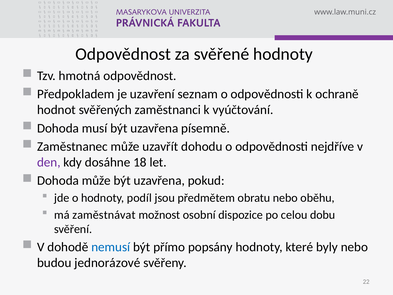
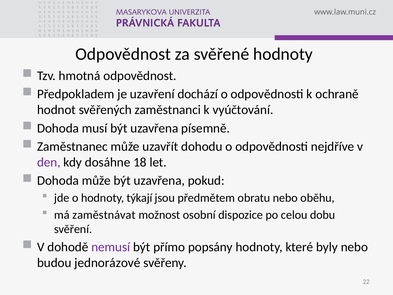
seznam: seznam -> dochází (198, 94)
podíl: podíl -> týkají (139, 198)
nemusí colour: blue -> purple (111, 247)
